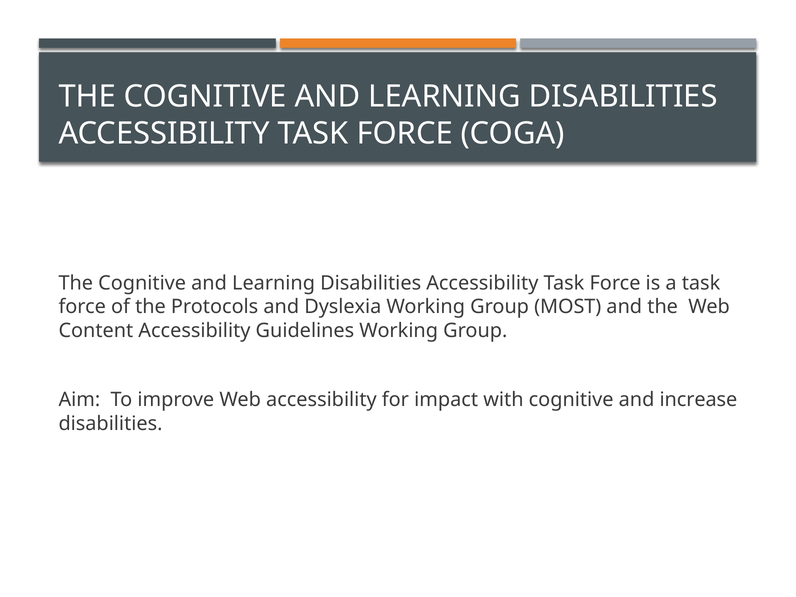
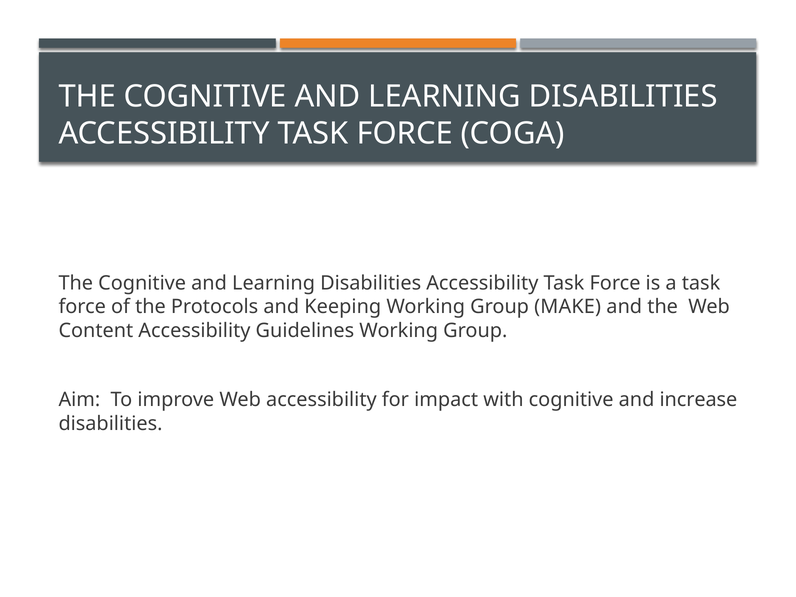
Dyslexia: Dyslexia -> Keeping (343, 307)
MOST: MOST -> MAKE (568, 307)
